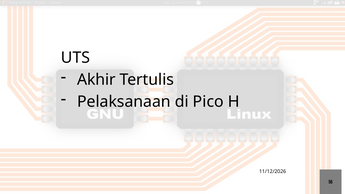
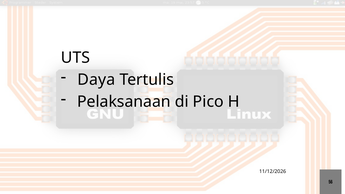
Akhir: Akhir -> Daya (96, 80)
